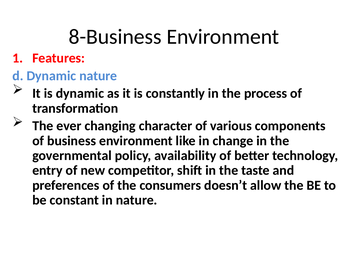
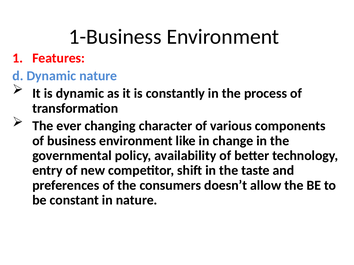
8-Business: 8-Business -> 1-Business (115, 37)
